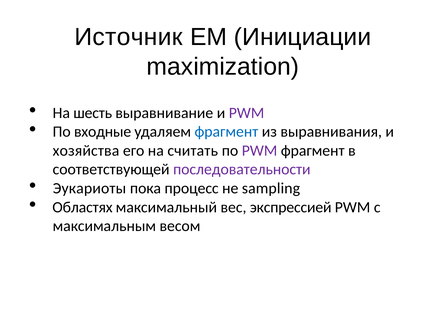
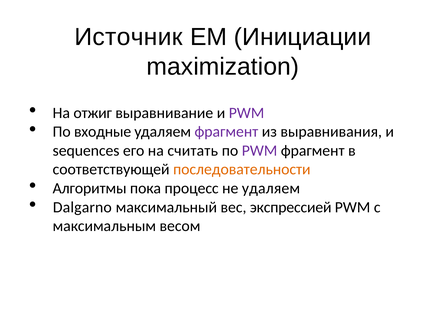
шесть: шесть -> отжиг (93, 113)
фрагмент colour: blue -> purple (226, 132)
хозяйства: хозяйства -> sequences (86, 151)
последовательности colour: purple -> orange (242, 170)
Эукариоты: Эукариоты -> Алгоритмы (90, 189)
не sampling: sampling -> удаляем (271, 189)
Областях: Областях -> Dalgarno (82, 207)
